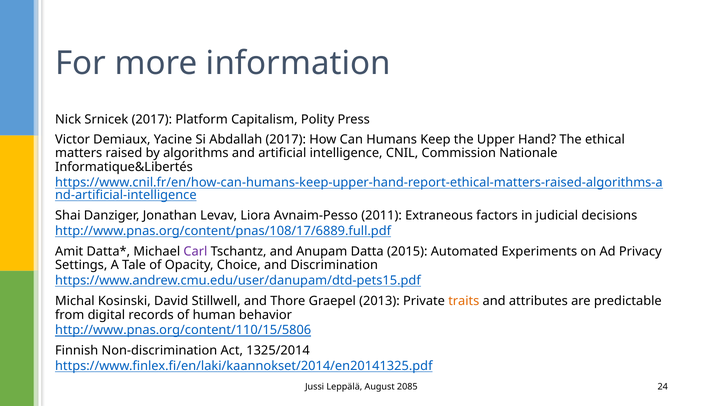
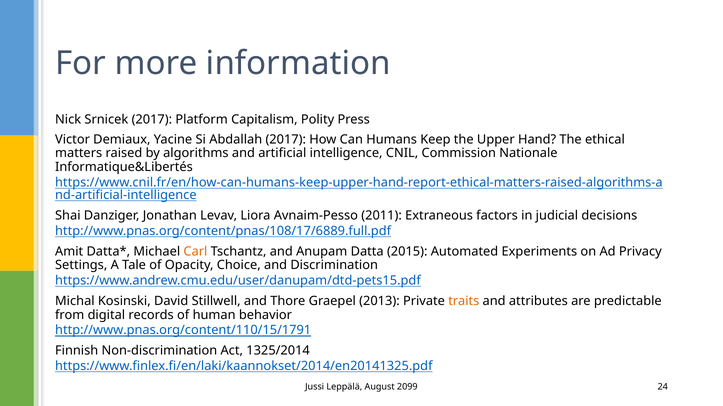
Carl colour: purple -> orange (195, 252)
http://www.pnas.org/content/110/15/5806: http://www.pnas.org/content/110/15/5806 -> http://www.pnas.org/content/110/15/1791 (183, 331)
2085: 2085 -> 2099 (407, 388)
